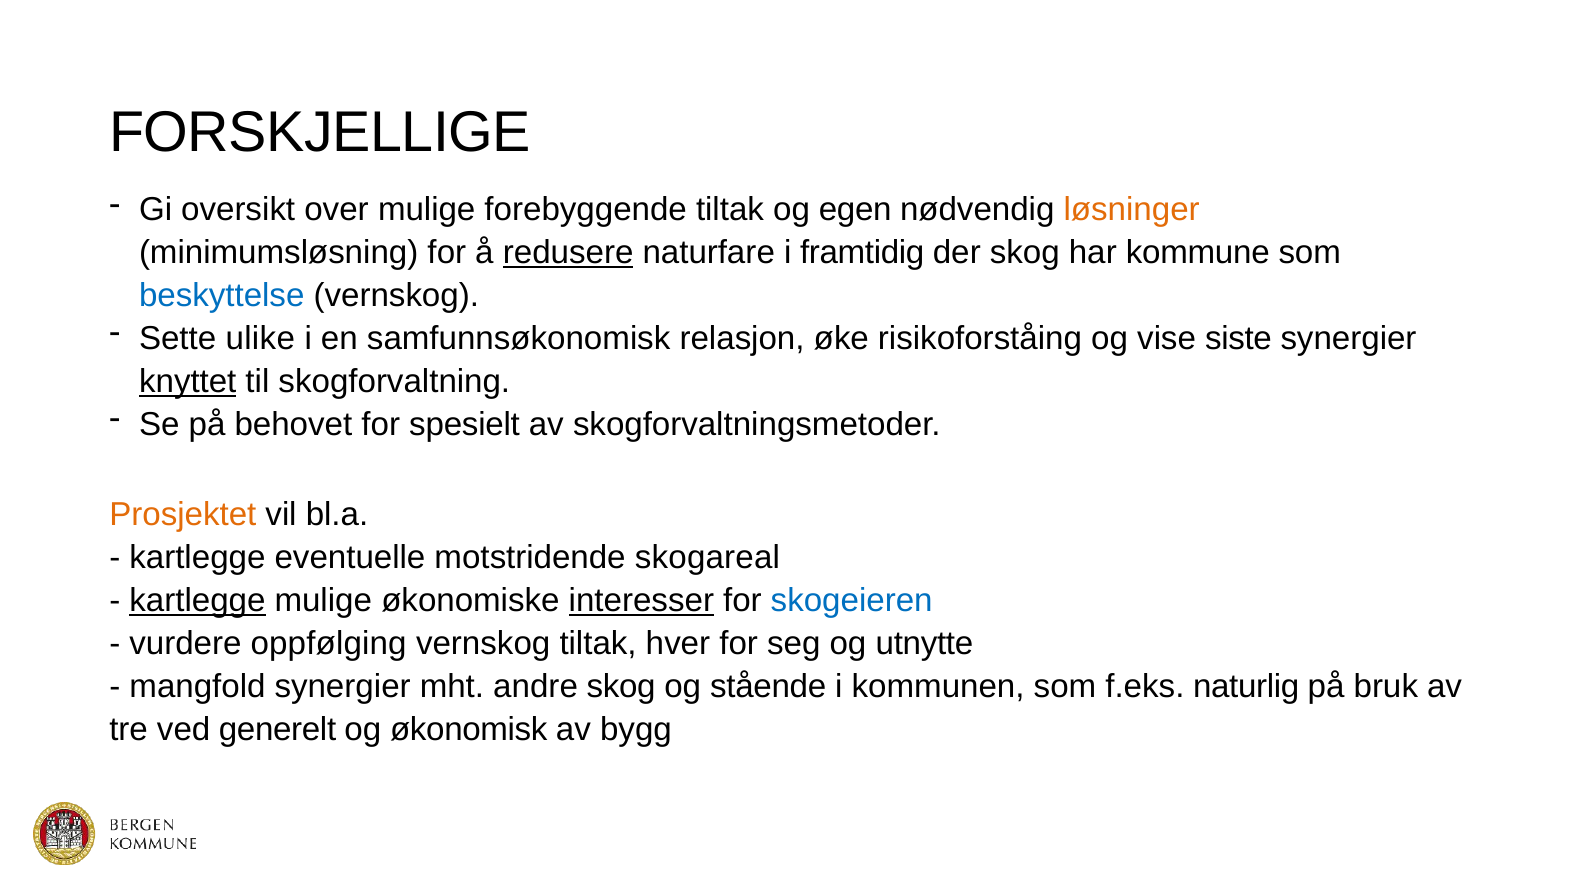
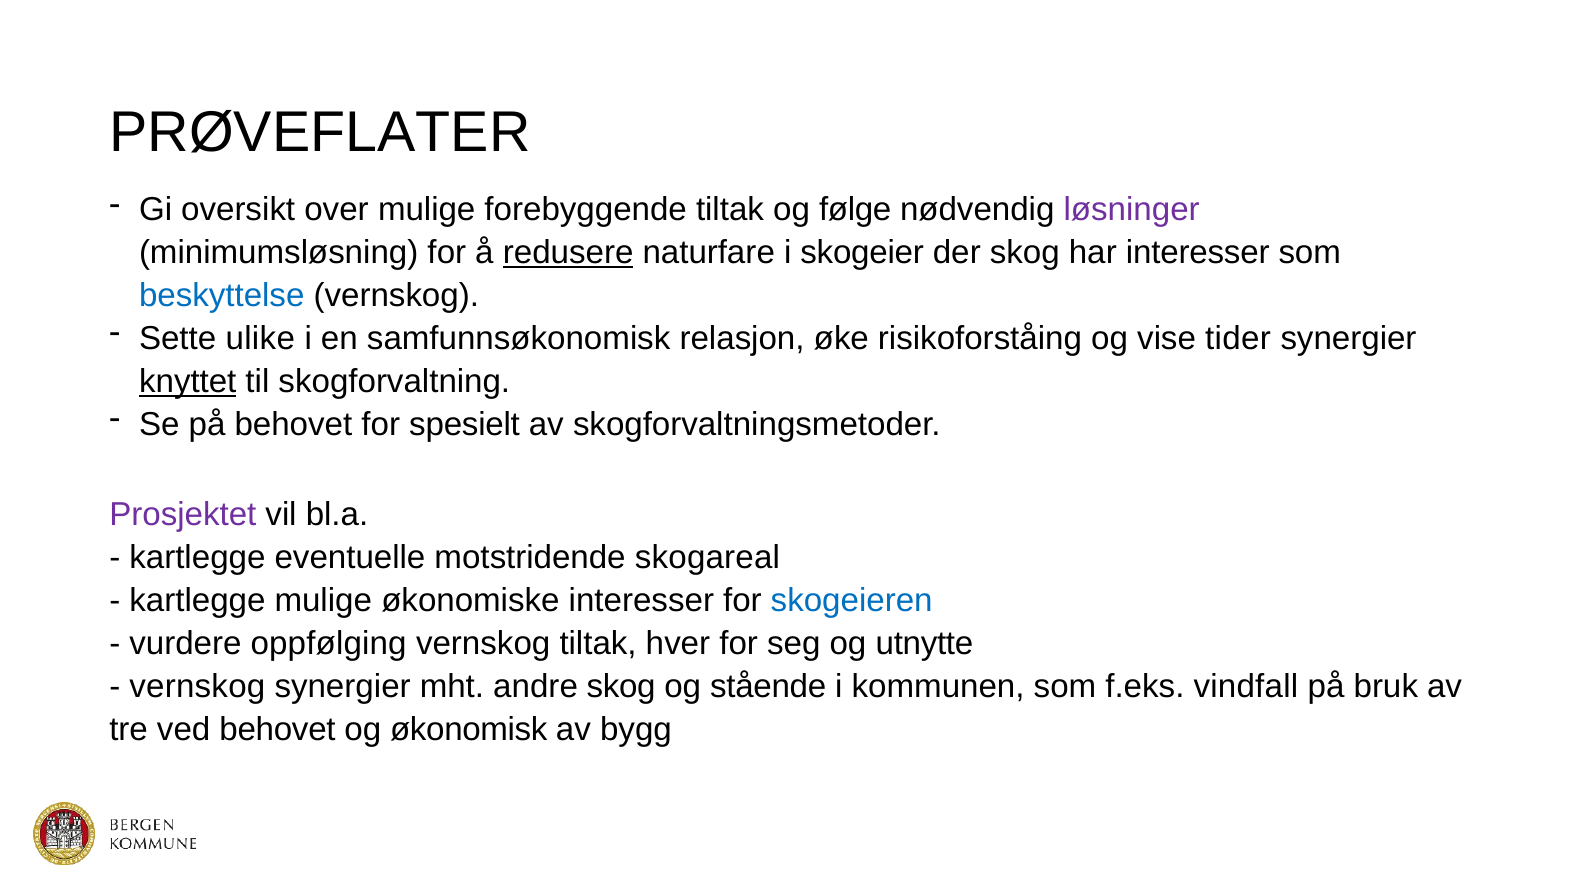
FORSKJELLIGE: FORSKJELLIGE -> PRØVEFLATER (320, 133)
egen: egen -> følge (855, 210)
løsninger colour: orange -> purple (1132, 210)
framtidig: framtidig -> skogeier (862, 253)
har kommune: kommune -> interesser (1198, 253)
siste: siste -> tider (1238, 338)
Prosjektet colour: orange -> purple (183, 515)
kartlegge underline: present -> none (197, 600)
interesser underline: present -> none (641, 600)
mangfold: mangfold -> vernskog (197, 686)
naturlig: naturlig -> vindfall (1246, 686)
ved generelt: generelt -> behovet (277, 729)
